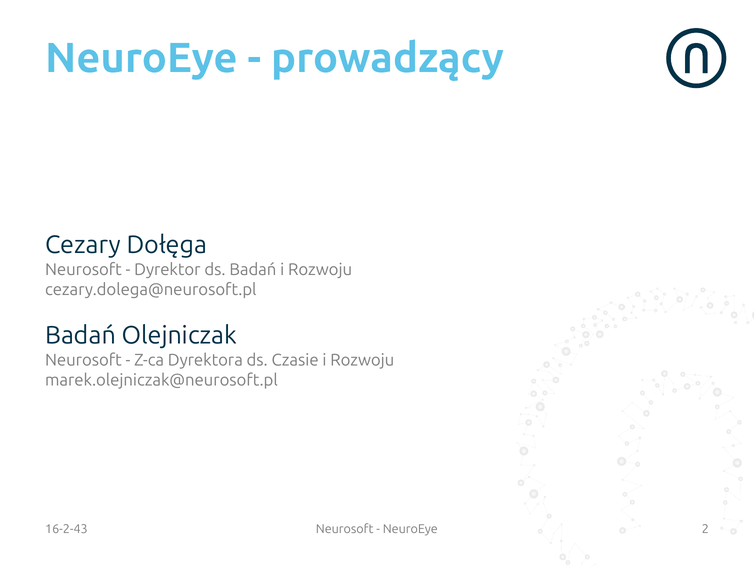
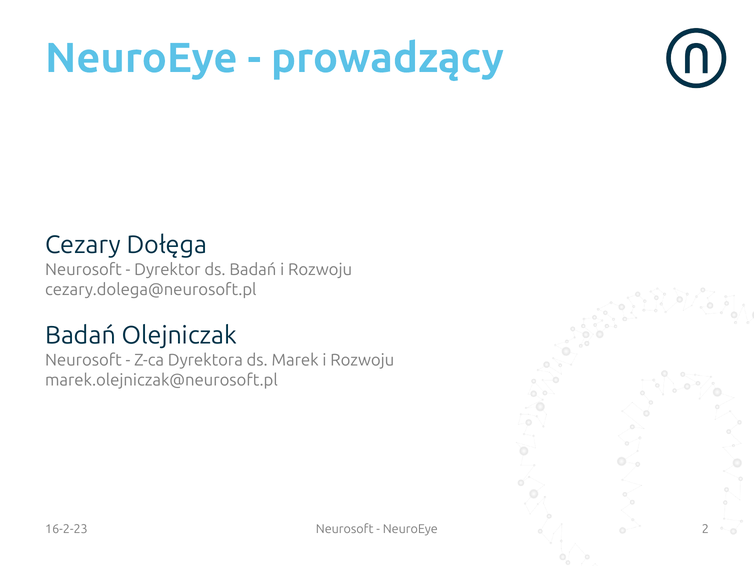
Czasie: Czasie -> Marek (295, 360)
16-2-43: 16-2-43 -> 16-2-23 (66, 529)
